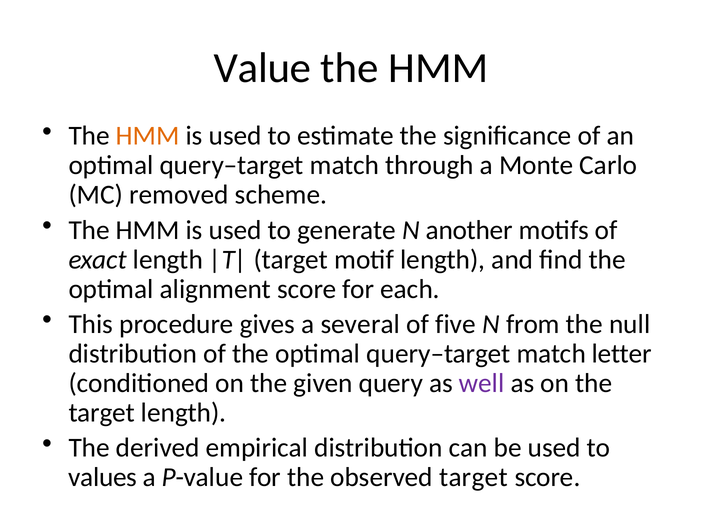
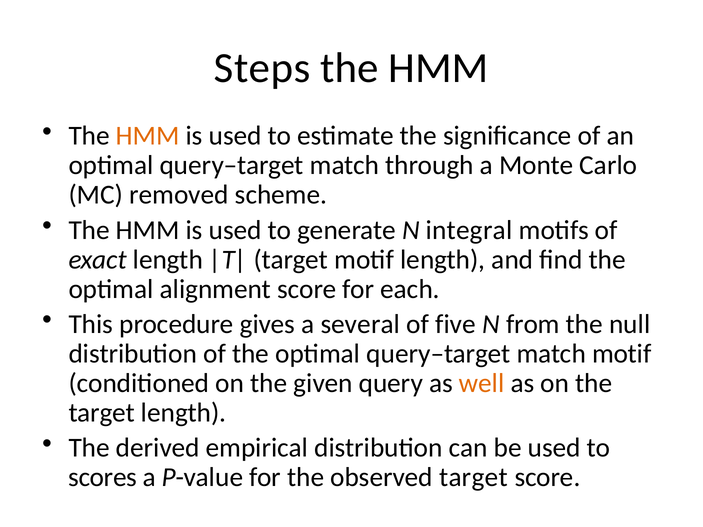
Value: Value -> Steps (262, 68)
another: another -> integral (469, 230)
match letter: letter -> motif (622, 354)
well colour: purple -> orange (482, 383)
values: values -> scores (103, 478)
